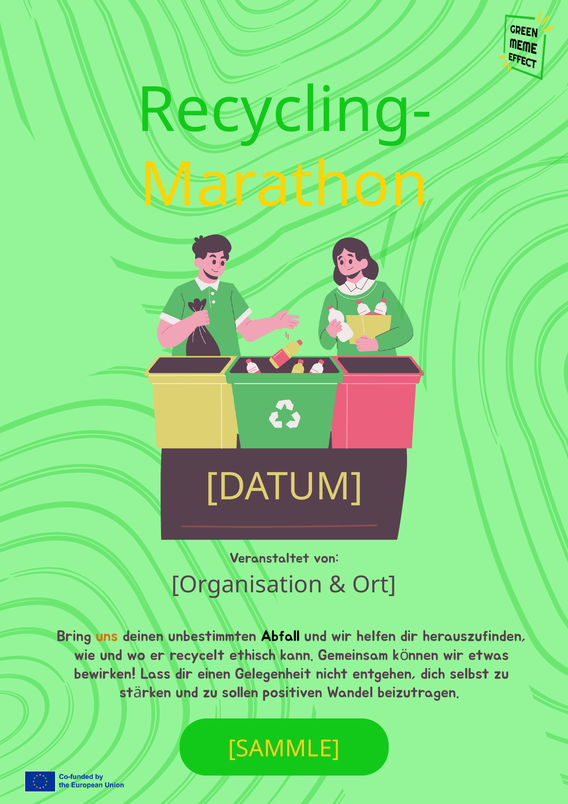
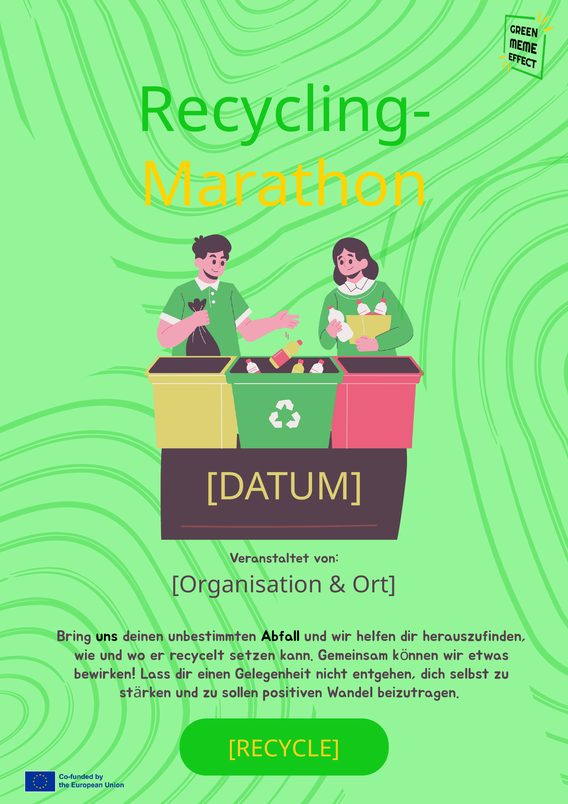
uns colour: orange -> black (107, 636)
ethisch: ethisch -> setzen (252, 655)
SAMMLE: SAMMLE -> RECYCLE (284, 749)
